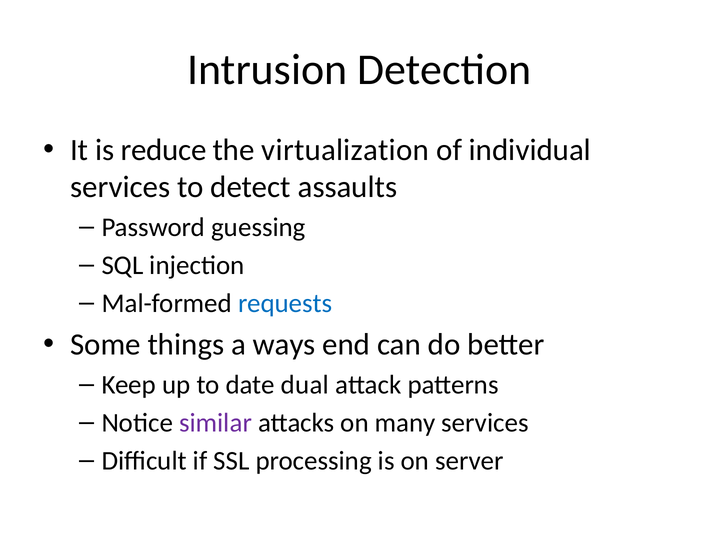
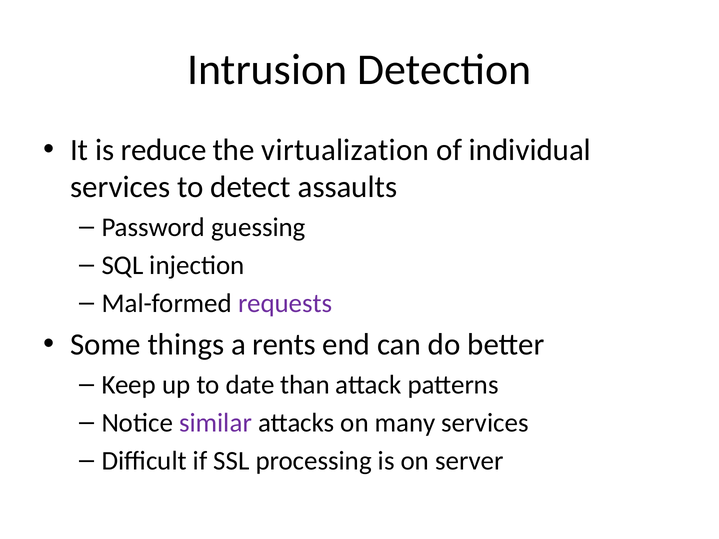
requests colour: blue -> purple (285, 303)
ways: ways -> rents (284, 345)
dual: dual -> than (305, 385)
